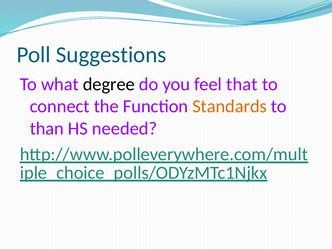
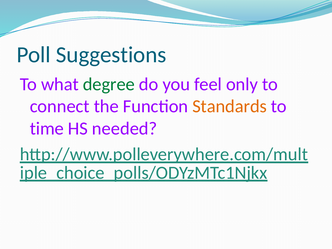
degree colour: black -> green (109, 84)
that: that -> only (242, 84)
than: than -> time (47, 129)
